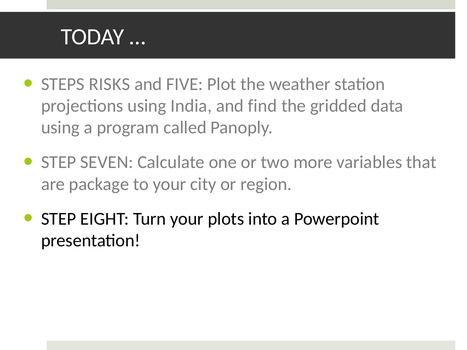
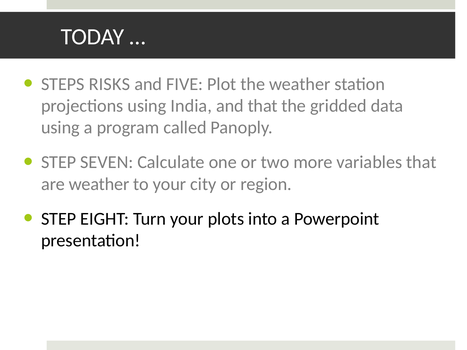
and find: find -> that (263, 106)
are package: package -> weather (99, 184)
